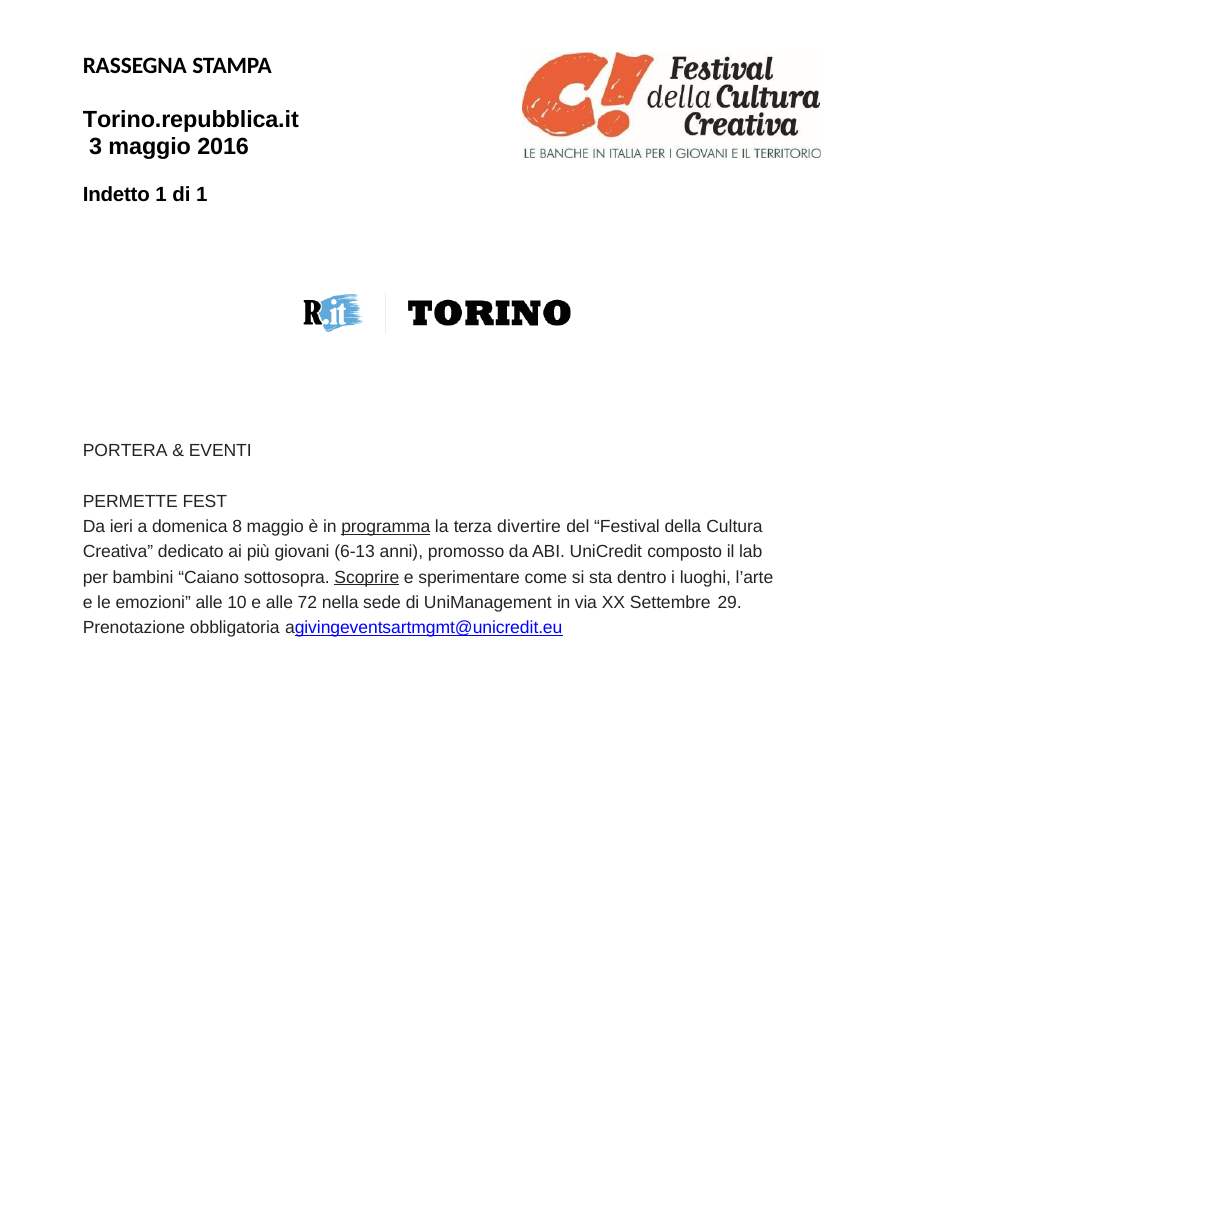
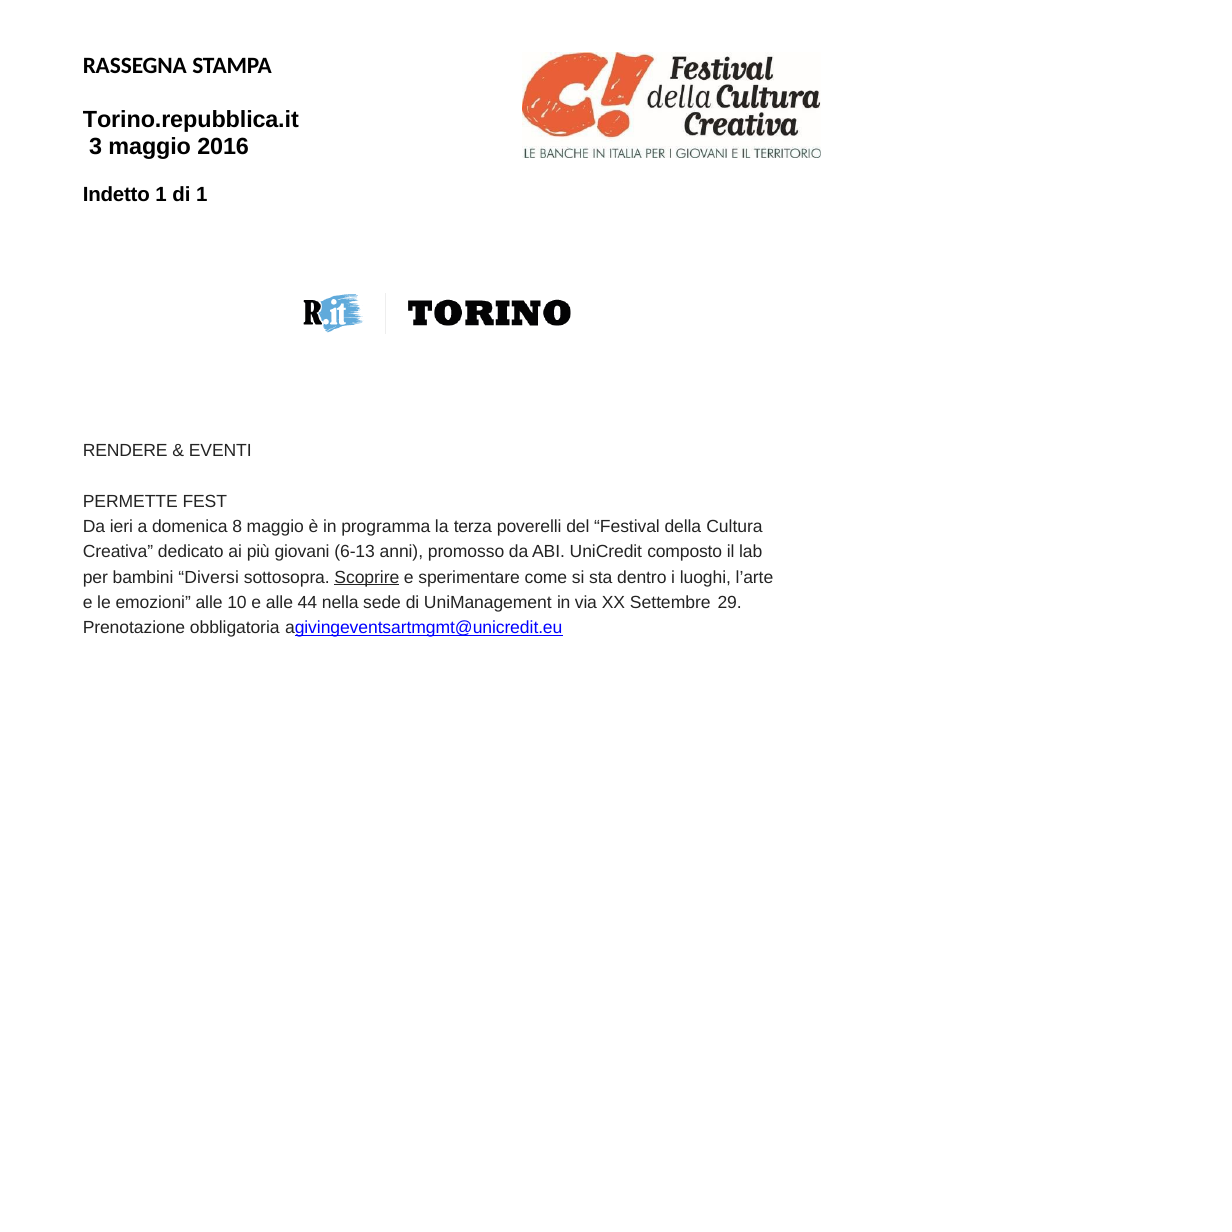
PORTERA: PORTERA -> RENDERE (125, 450)
programma underline: present -> none (386, 527)
divertire: divertire -> poverelli (529, 527)
Caiano: Caiano -> Diversi (209, 577)
72: 72 -> 44 (307, 602)
